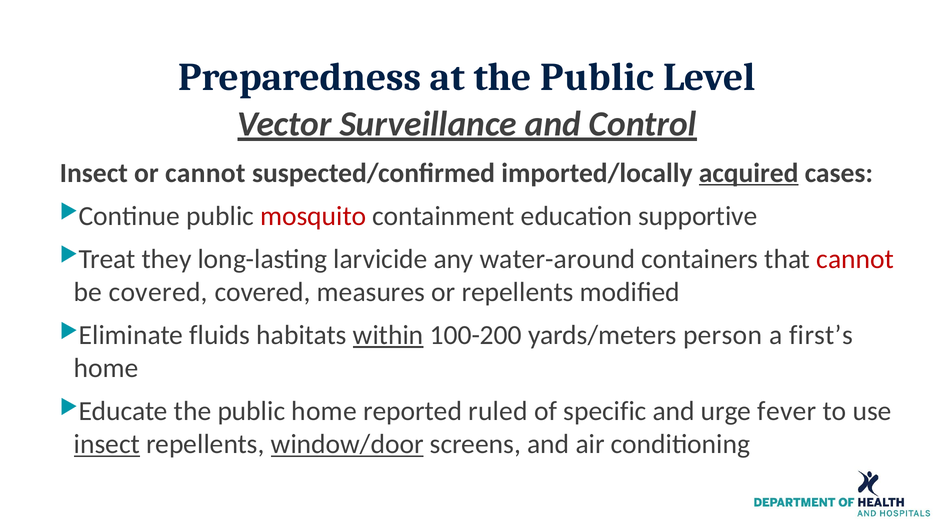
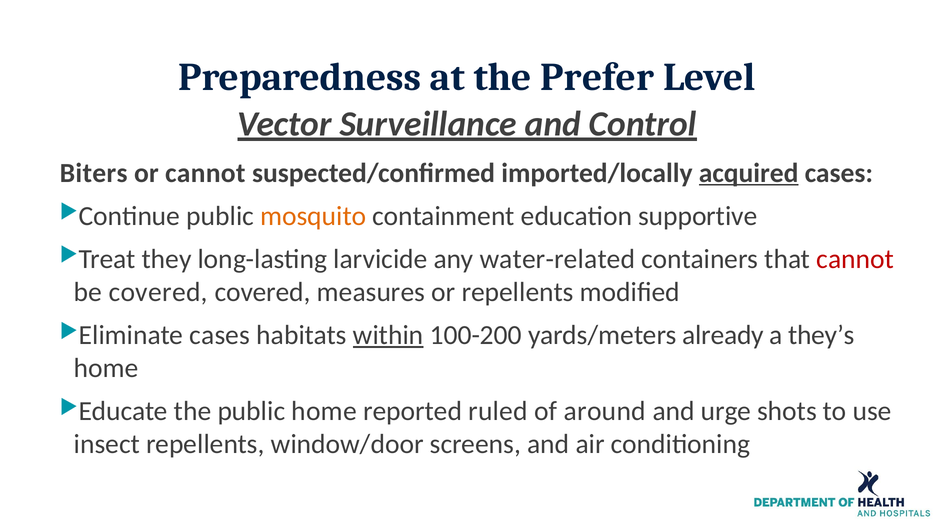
at the Public: Public -> Prefer (597, 77)
Insect: Insect -> Biters (94, 173)
mosquito colour: red -> orange (313, 216)
water-around: water-around -> water-related (557, 259)
fluids: fluids -> cases (220, 335)
person: person -> already (723, 335)
first’s: first’s -> they’s (821, 335)
specific: specific -> around (605, 411)
fever: fever -> shots (787, 411)
insect underline: present -> none (107, 444)
window/door underline: present -> none (347, 444)
